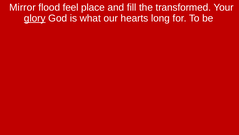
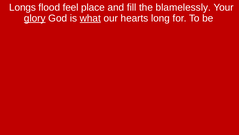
Mirror: Mirror -> Longs (23, 7)
transformed: transformed -> blamelessly (183, 7)
what underline: none -> present (90, 18)
